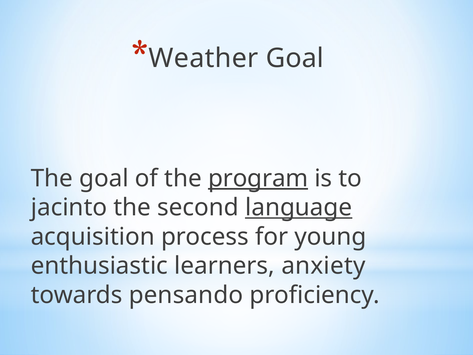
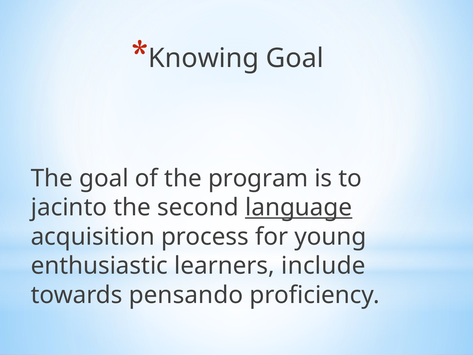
Weather: Weather -> Knowing (204, 58)
program underline: present -> none (258, 178)
anxiety: anxiety -> include (323, 266)
